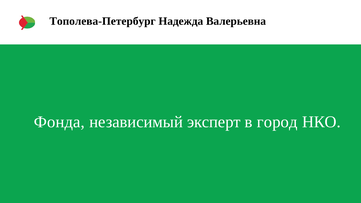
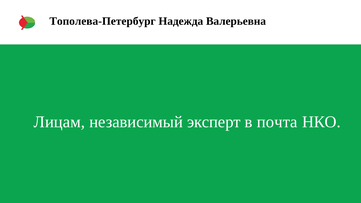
Фонда: Фонда -> Лицам (59, 122)
город: город -> почта (277, 122)
